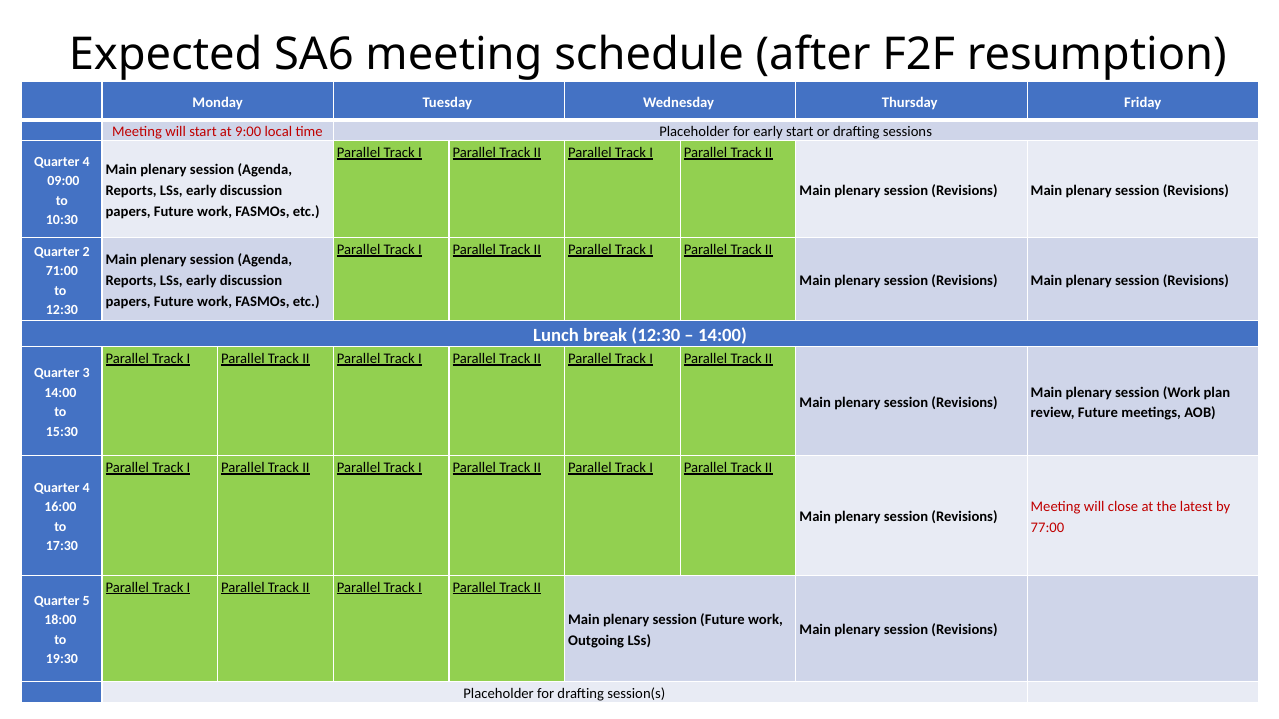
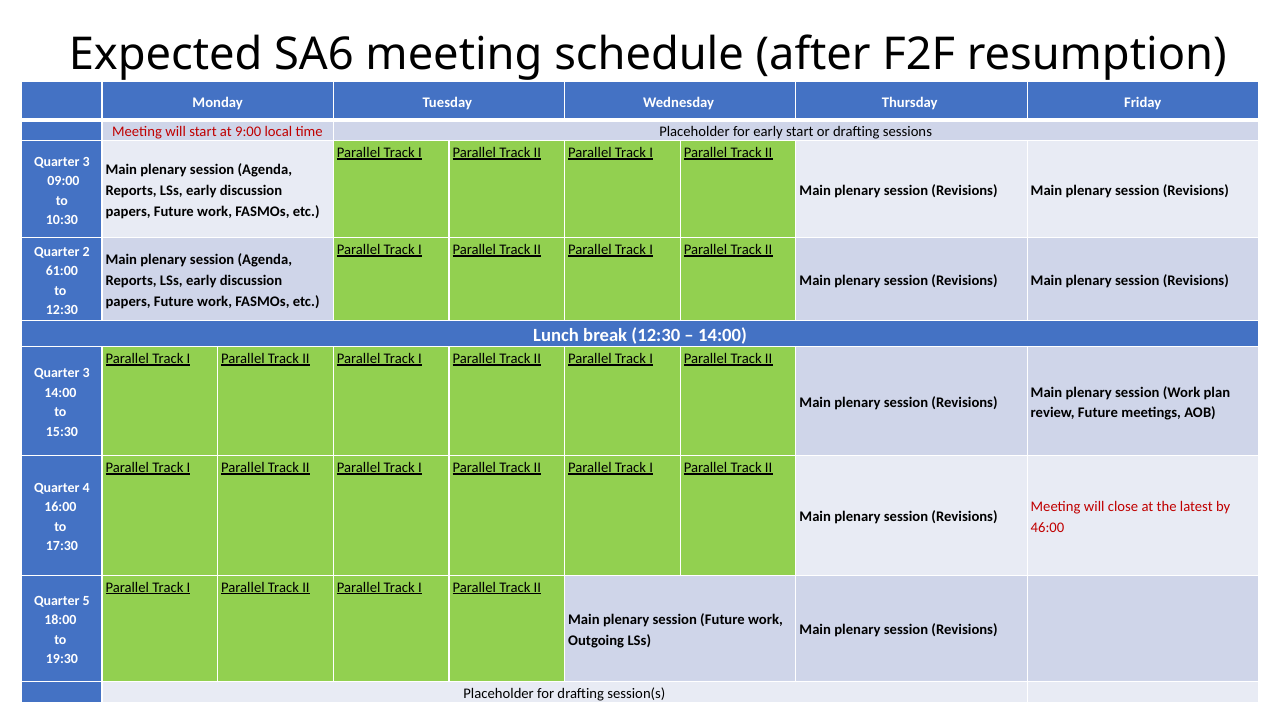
4: 4 -> 3 (86, 162)
71:00: 71:00 -> 61:00 (62, 271)
77:00: 77:00 -> 46:00 (1048, 528)
